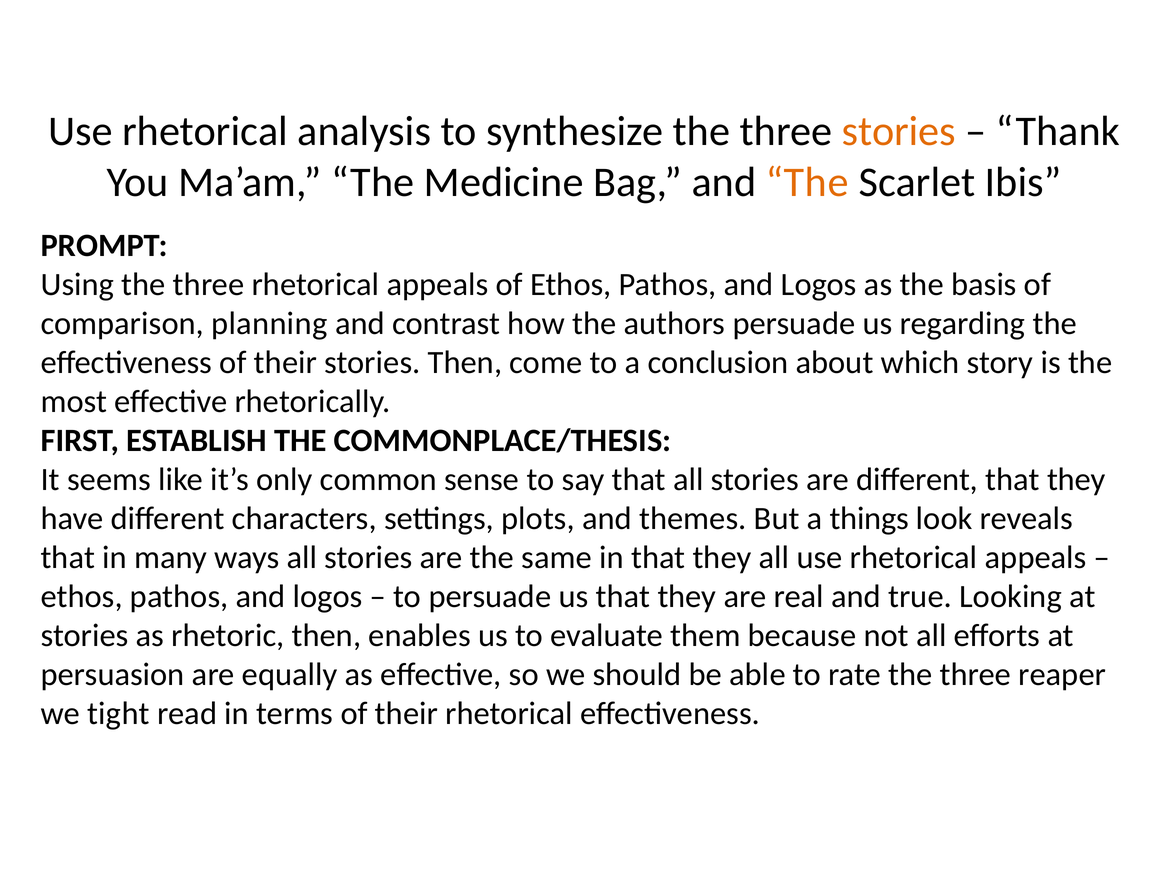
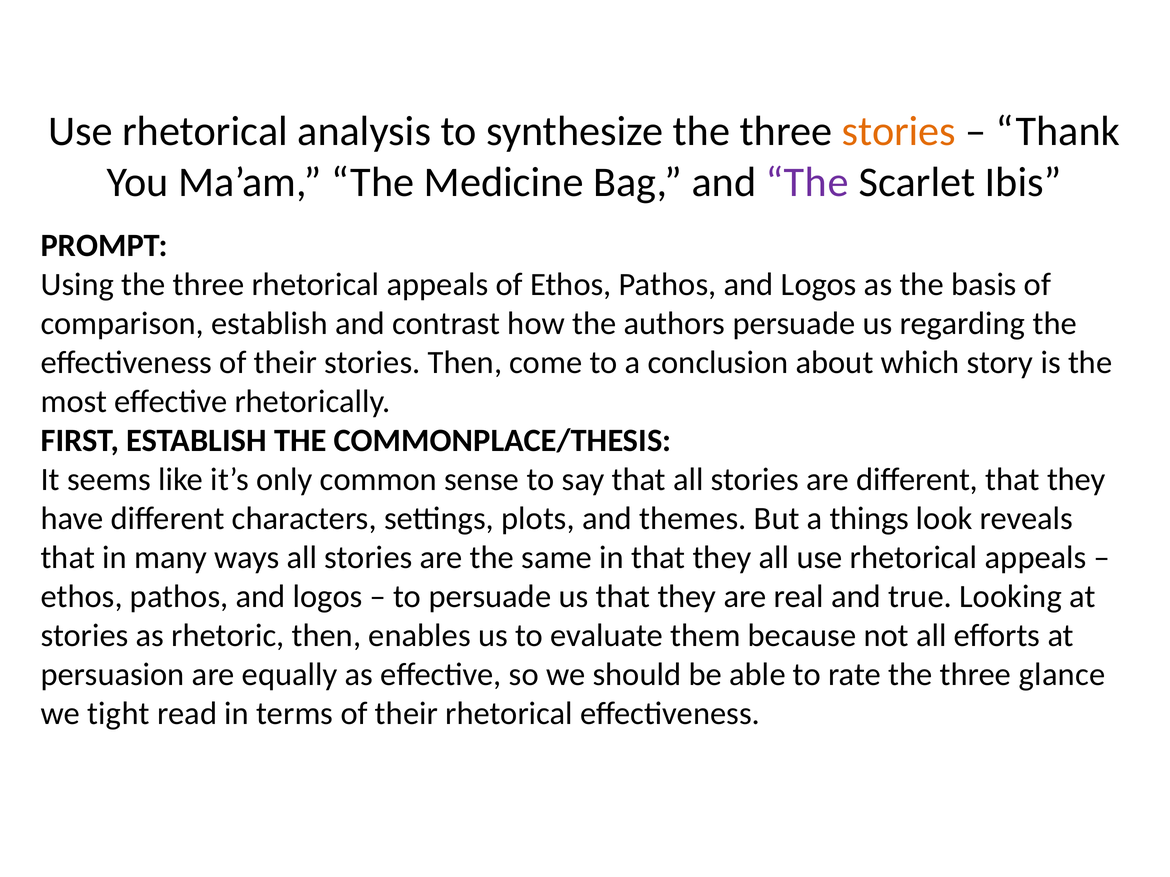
The colour: orange -> purple (807, 182)
comparison planning: planning -> establish (269, 324)
reaper: reaper -> glance (1062, 675)
